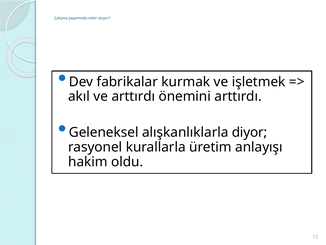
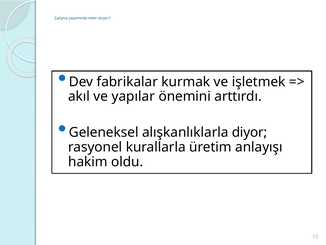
ve arttırdı: arttırdı -> yapılar (133, 96)
